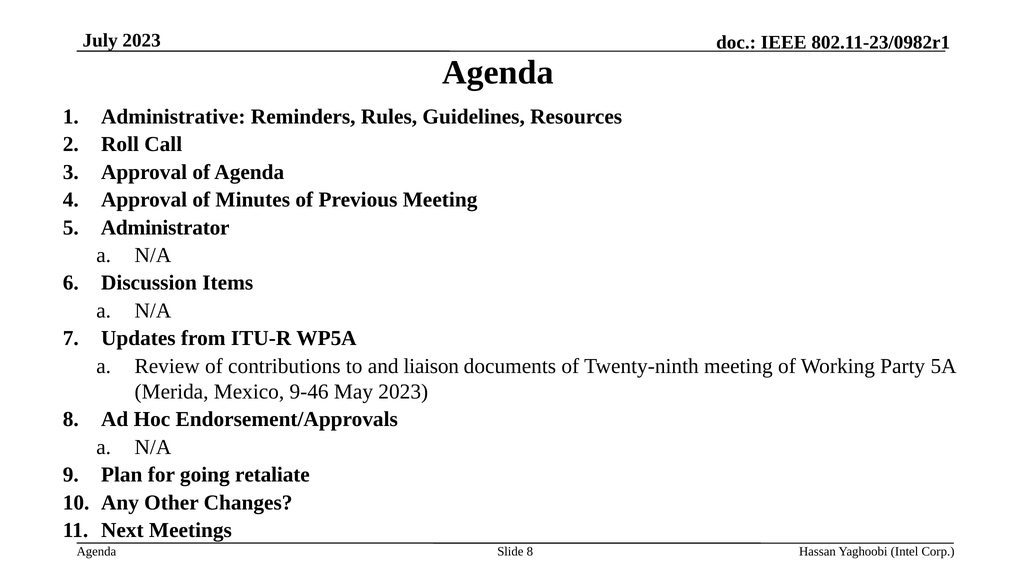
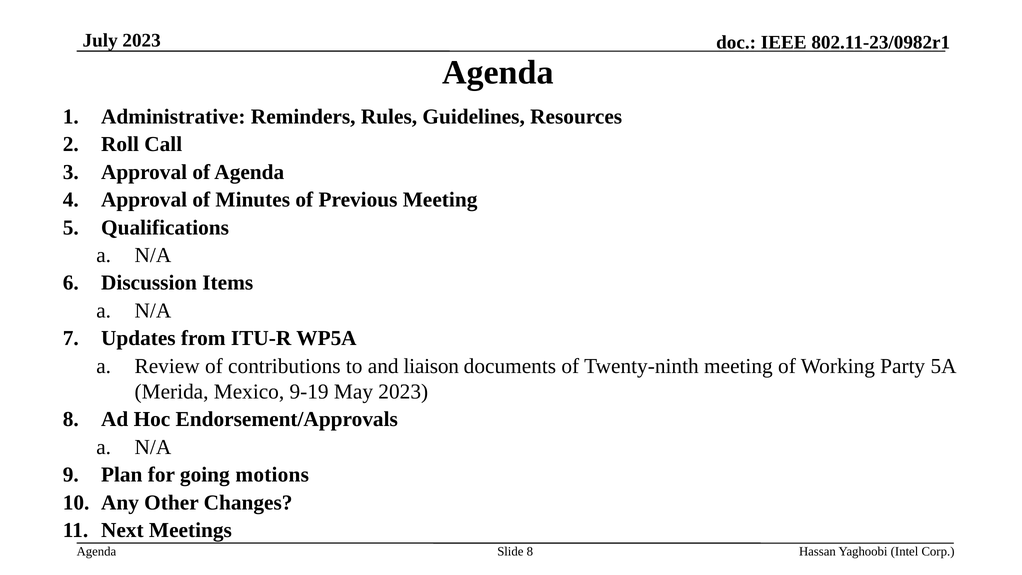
Administrator: Administrator -> Qualifications (165, 227)
9-46: 9-46 -> 9-19 (309, 392)
retaliate: retaliate -> motions (272, 475)
